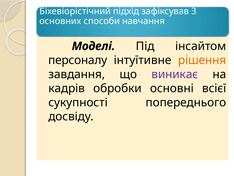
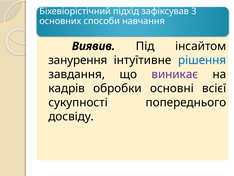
Моделі: Моделі -> Виявив (93, 46)
персоналу: персоналу -> занурення (78, 60)
рішення colour: orange -> blue (202, 60)
